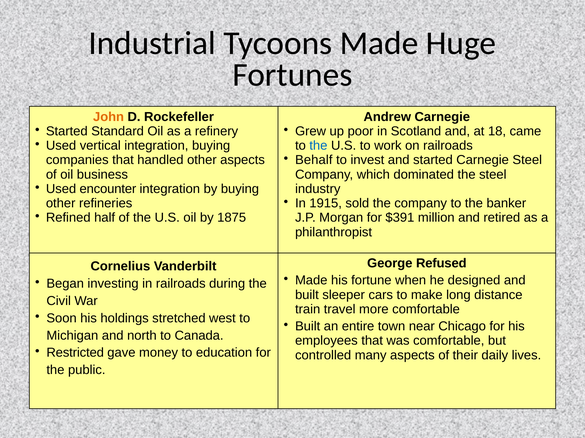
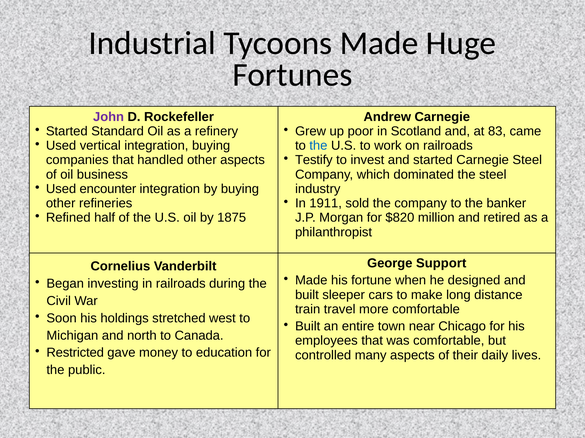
John colour: orange -> purple (109, 117)
18: 18 -> 83 (497, 131)
Behalf: Behalf -> Testify (314, 160)
1915: 1915 -> 1911 (326, 204)
$391: $391 -> $820 (400, 218)
Refused: Refused -> Support (441, 264)
